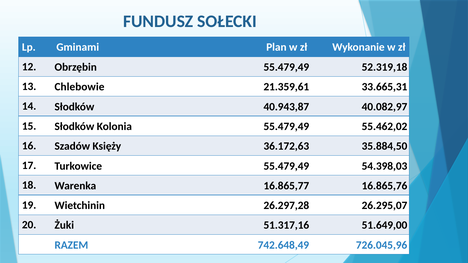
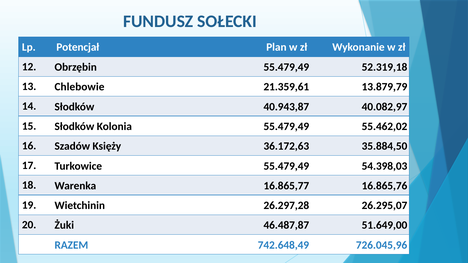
Gminami: Gminami -> Potencjał (78, 47)
33.665,31: 33.665,31 -> 13.879,79 (384, 87)
51.317,16: 51.317,16 -> 46.487,87 (286, 225)
